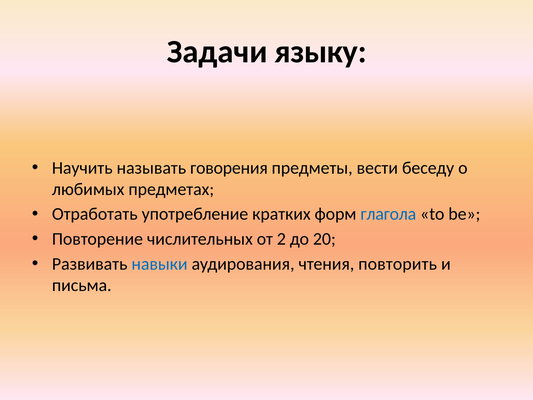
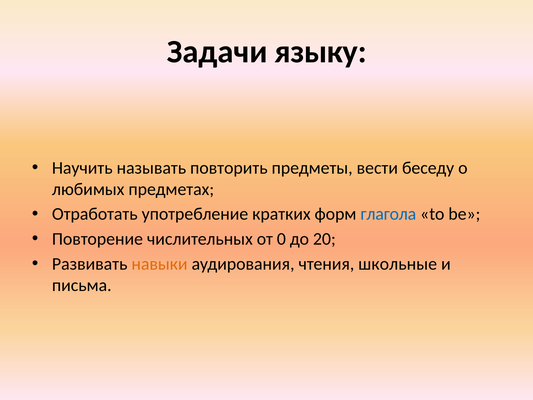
говорения: говорения -> повторить (229, 168)
2: 2 -> 0 (281, 239)
навыки colour: blue -> orange (160, 264)
повторить: повторить -> школьные (398, 264)
